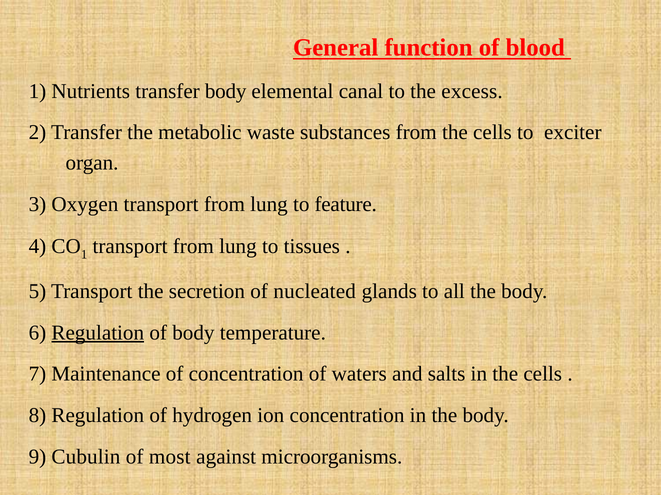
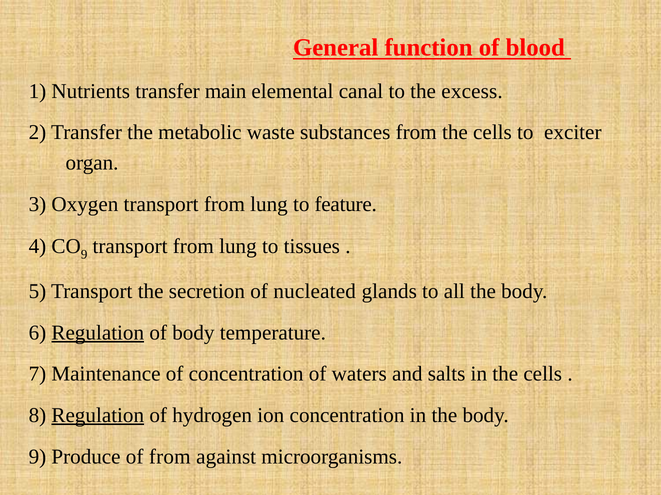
transfer body: body -> main (226, 91)
1: 1 -> 9 (84, 255)
Regulation underline: none -> present (98, 416)
Cubulin: Cubulin -> Produce (86, 457)
of most: most -> from (170, 457)
